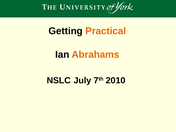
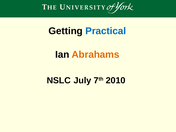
Practical colour: orange -> blue (106, 31)
